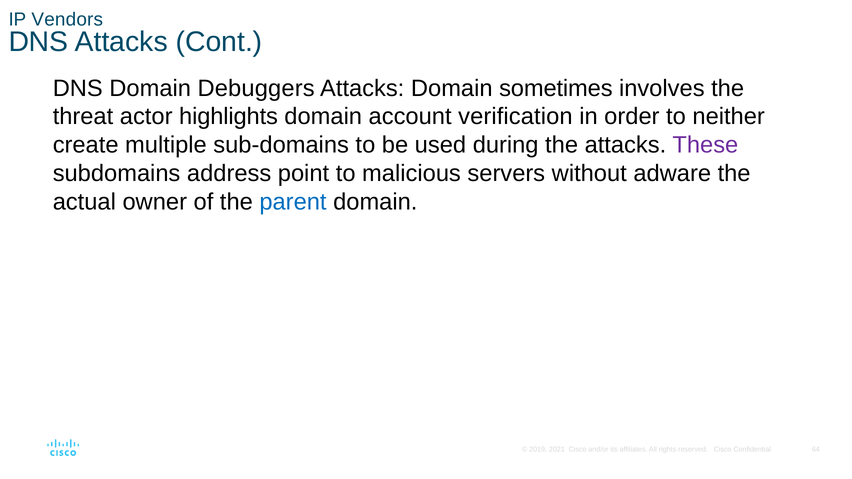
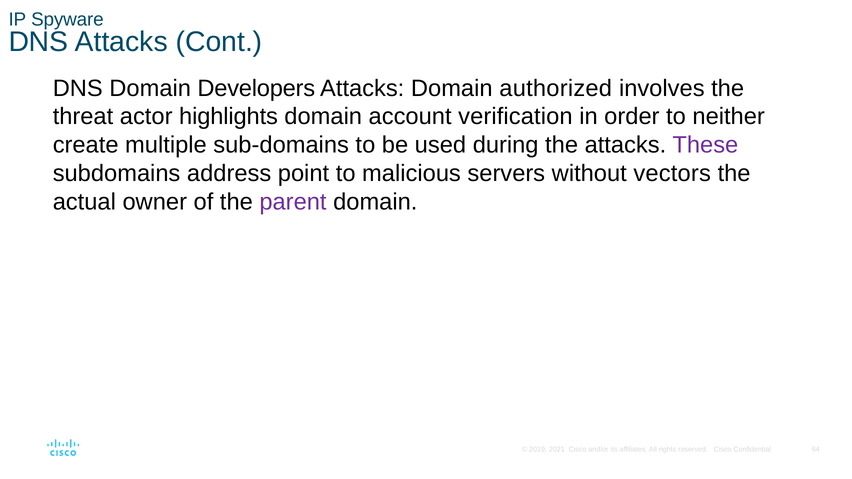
Vendors: Vendors -> Spyware (67, 20)
Debuggers: Debuggers -> Developers (256, 88)
sometimes: sometimes -> authorized (556, 88)
adware: adware -> vectors (672, 174)
parent colour: blue -> purple (293, 202)
